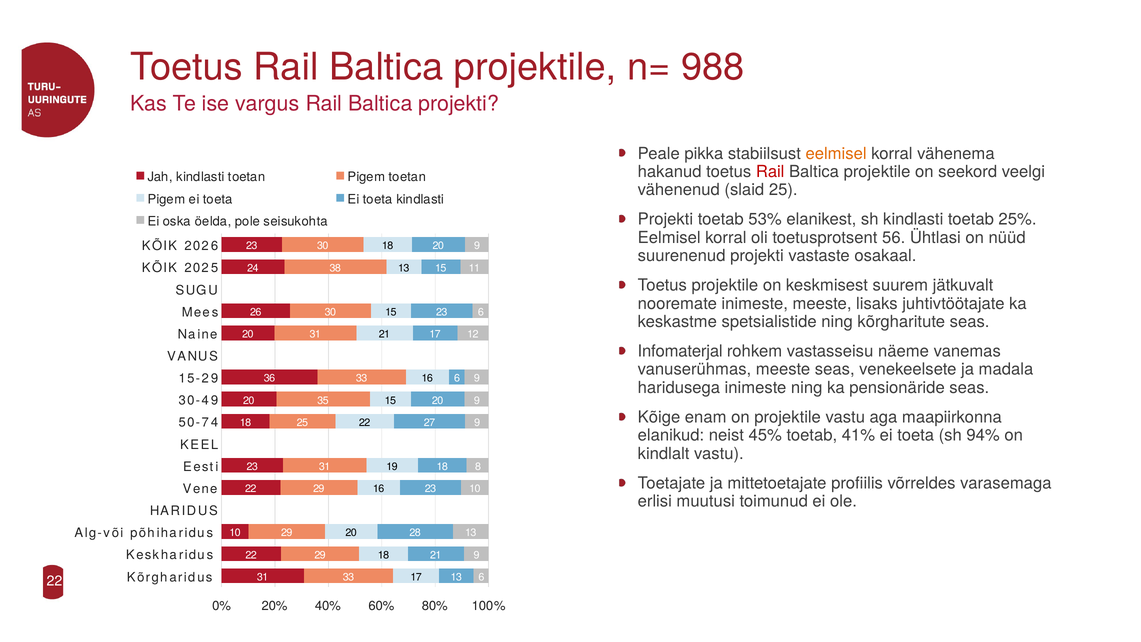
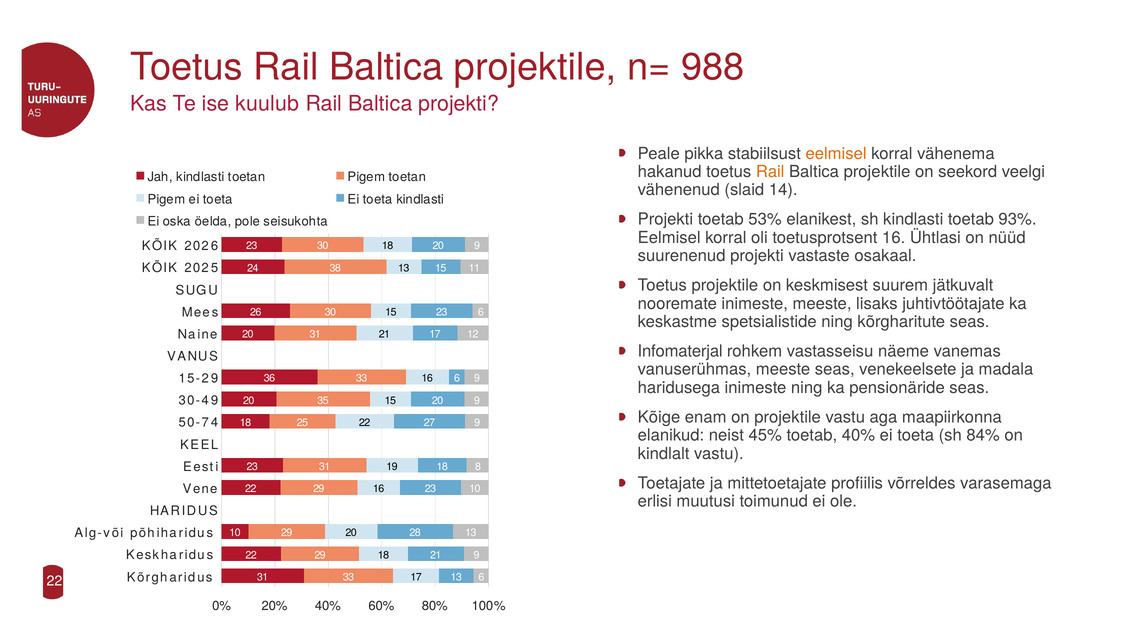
vargus: vargus -> kuulub (267, 104)
Rail colour: red -> orange (770, 171)
slaid 25: 25 -> 14 (783, 190)
25%: 25% -> 93% (1017, 219)
toetusprotsent 56: 56 -> 16 (894, 237)
toetab 41%: 41% -> 40% (858, 435)
94%: 94% -> 84% (983, 435)
